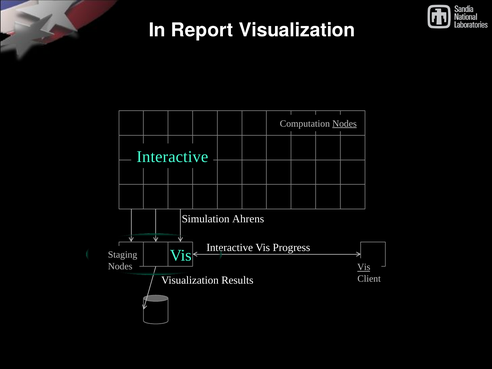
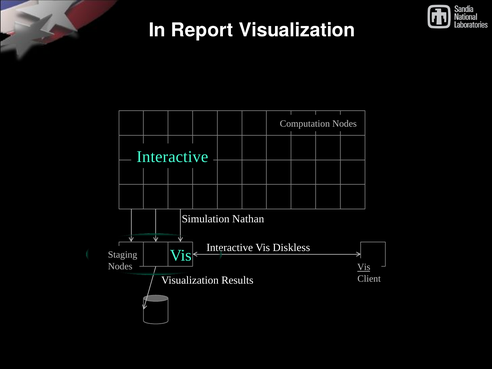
Nodes underline: present -> none (345, 124)
Ahrens: Ahrens -> Nathan (248, 219)
Progress: Progress -> Diskless (291, 248)
